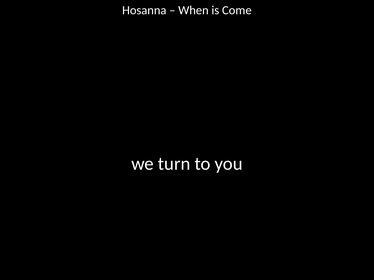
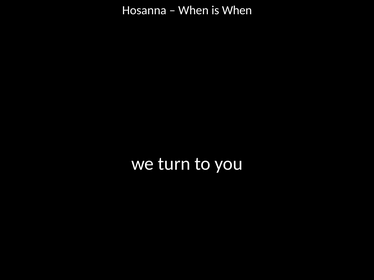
is Come: Come -> When (237, 10)
